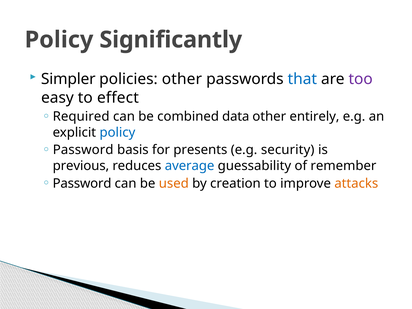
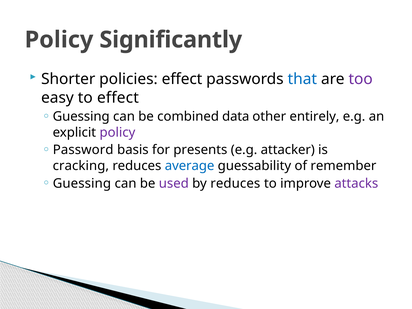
Simpler: Simpler -> Shorter (68, 79)
policies other: other -> effect (182, 79)
Required: Required -> Guessing (81, 117)
policy colour: blue -> purple (117, 132)
security: security -> attacker (288, 150)
previous: previous -> cracking (81, 166)
Password: Password -> Guessing (82, 183)
used colour: orange -> purple (174, 183)
by creation: creation -> reduces (235, 183)
attacks colour: orange -> purple (356, 183)
